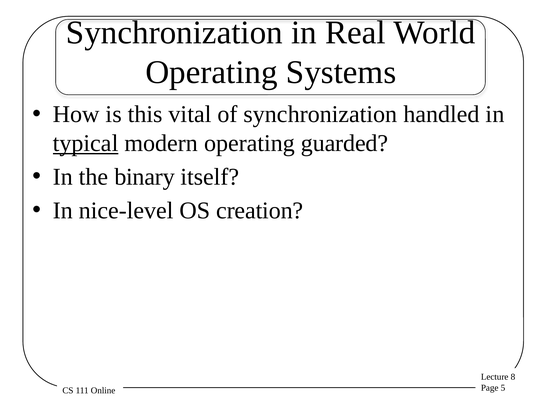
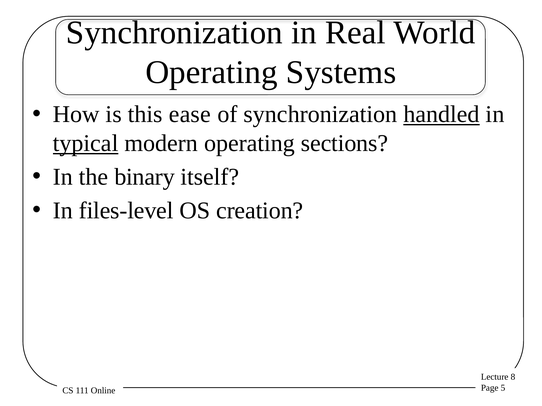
vital: vital -> ease (190, 114)
handled underline: none -> present (441, 114)
guarded: guarded -> sections (345, 143)
nice-level: nice-level -> files-level (126, 211)
